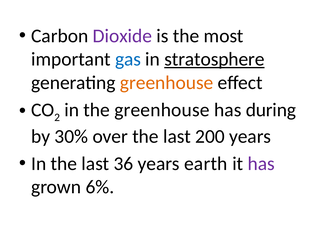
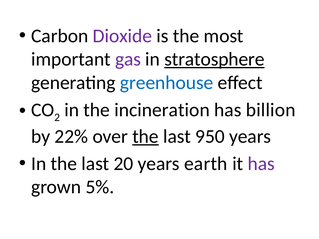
gas colour: blue -> purple (128, 59)
greenhouse colour: orange -> blue (167, 83)
the greenhouse: greenhouse -> incineration (162, 110)
during: during -> billion (271, 110)
30%: 30% -> 22% (71, 137)
the underline: none -> present (145, 137)
200: 200 -> 950 (210, 137)
36: 36 -> 20 (123, 164)
6%: 6% -> 5% (100, 187)
